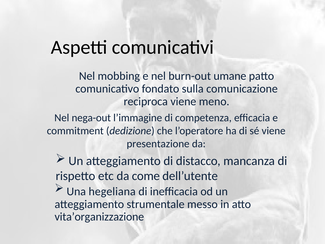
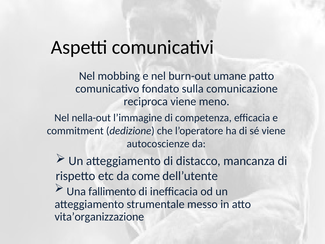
nega-out: nega-out -> nella-out (91, 118)
presentazione: presentazione -> autocoscienze (158, 144)
hegeliana: hegeliana -> fallimento (112, 191)
